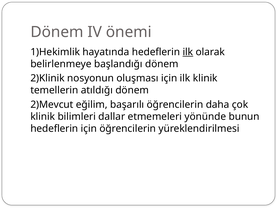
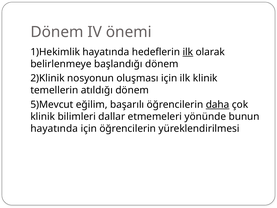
2)Mevcut: 2)Mevcut -> 5)Mevcut (52, 104)
daha underline: none -> present (218, 104)
hedeflerin: hedeflerin -> hayatında (54, 128)
